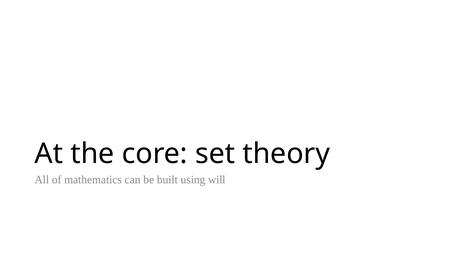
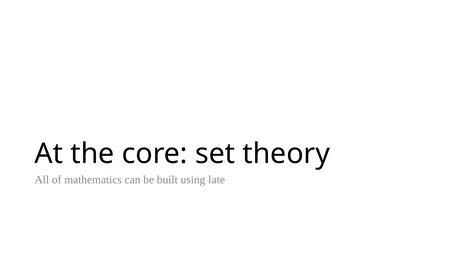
will: will -> late (217, 179)
